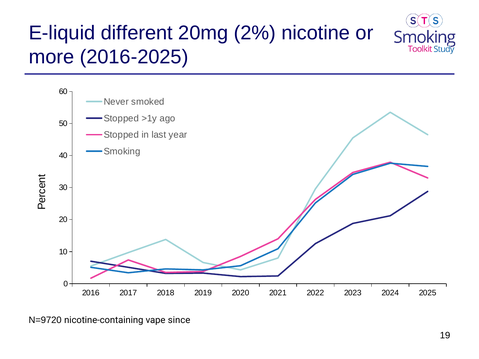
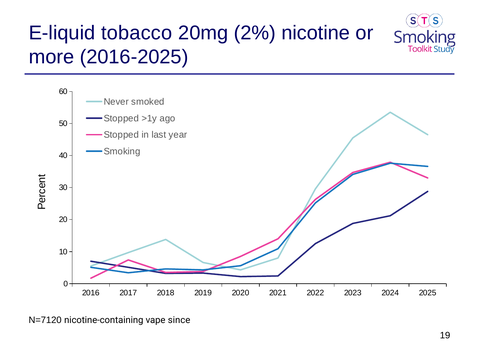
different: different -> tobacco (137, 33)
N=9720: N=9720 -> N=7120 (45, 320)
